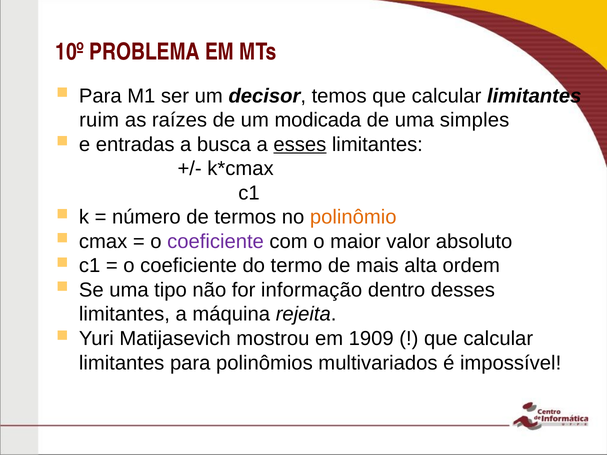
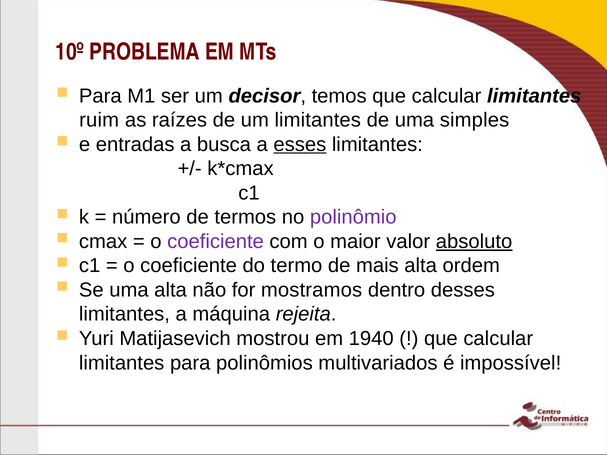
um modicada: modicada -> limitantes (318, 120)
polinômio colour: orange -> purple (353, 217)
absoluto underline: none -> present (474, 242)
uma tipo: tipo -> alta (171, 290)
informação: informação -> mostramos (312, 290)
1909: 1909 -> 1940 (371, 339)
